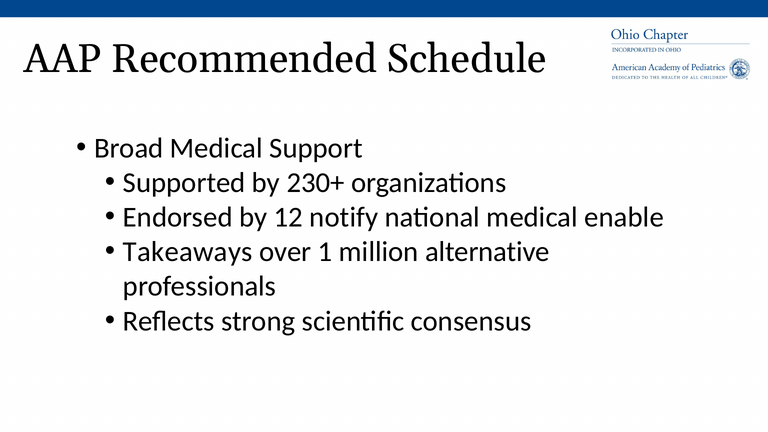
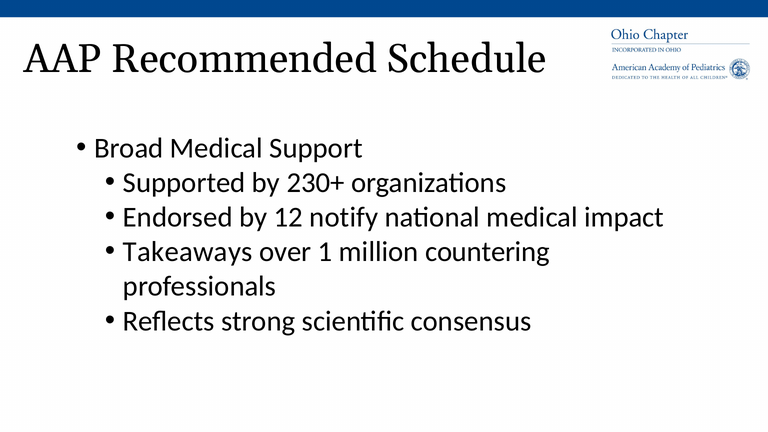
enable: enable -> impact (624, 217)
alternative: alternative -> countering (487, 252)
